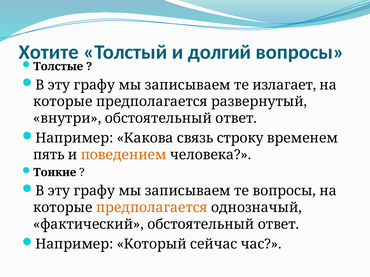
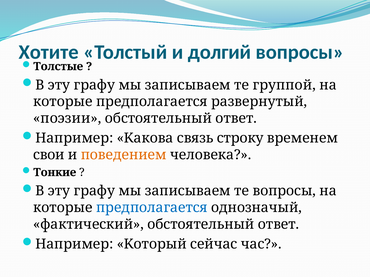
излагает: излагает -> группой (284, 85)
внутри: внутри -> поэзии (67, 118)
пять: пять -> свои (49, 155)
предполагается colour: orange -> blue (152, 208)
